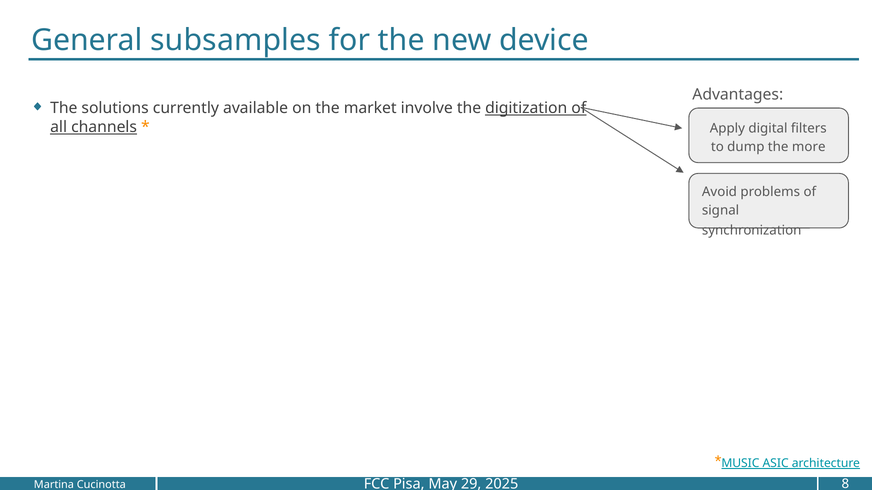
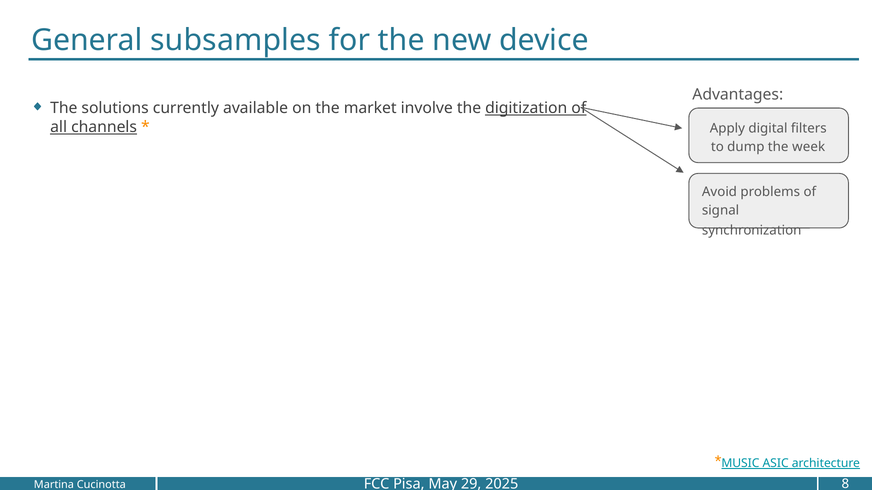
more: more -> week (809, 147)
